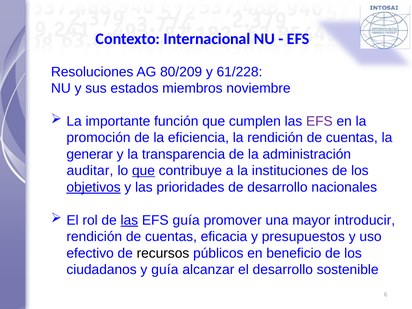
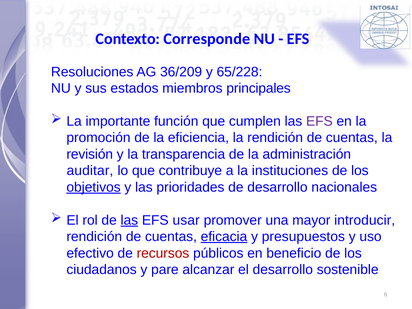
Internacional: Internacional -> Corresponde (207, 39)
80/209: 80/209 -> 36/209 (181, 72)
61/228: 61/228 -> 65/228 (240, 72)
noviembre: noviembre -> principales (259, 88)
generar: generar -> revisión (90, 154)
que underline: present -> none (143, 171)
EFS guía: guía -> usar (186, 220)
eficacia underline: none -> present (224, 237)
recursos colour: black -> red (163, 253)
y guía: guía -> pare (165, 270)
